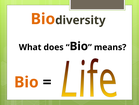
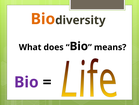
Bio colour: orange -> purple (26, 82)
